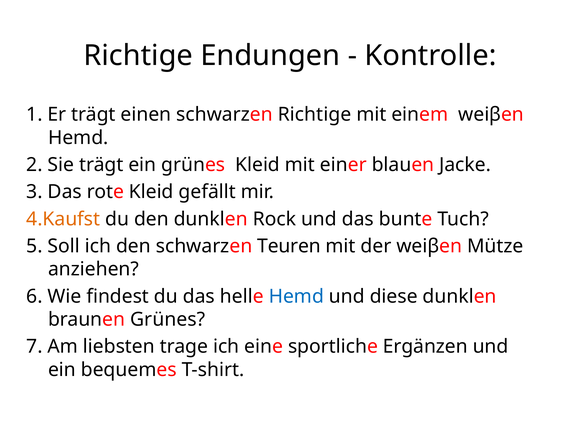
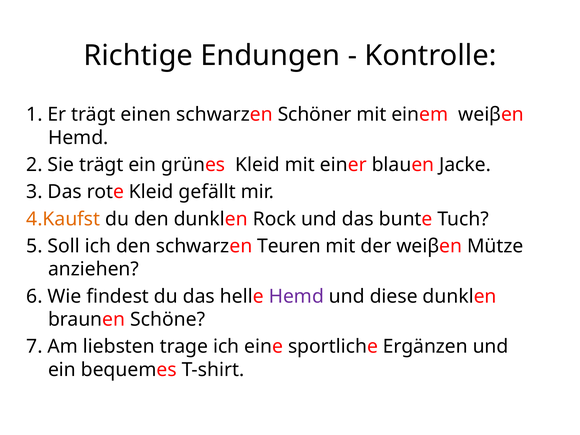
schwarzen Richtige: Richtige -> Schöner (315, 115)
Hemd colour: blue -> purple (296, 296)
braunen Grünes: Grünes -> Schöne (168, 319)
